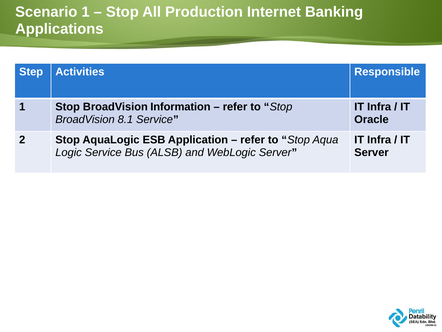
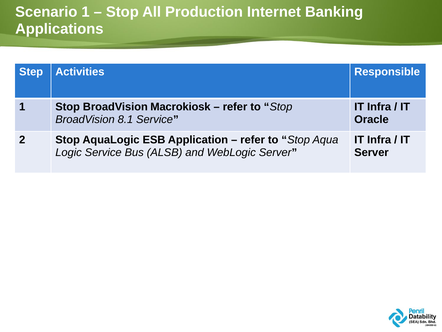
Information: Information -> Macrokiosk (180, 107)
